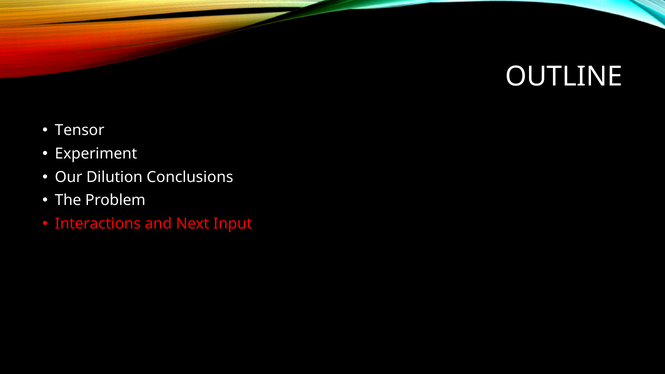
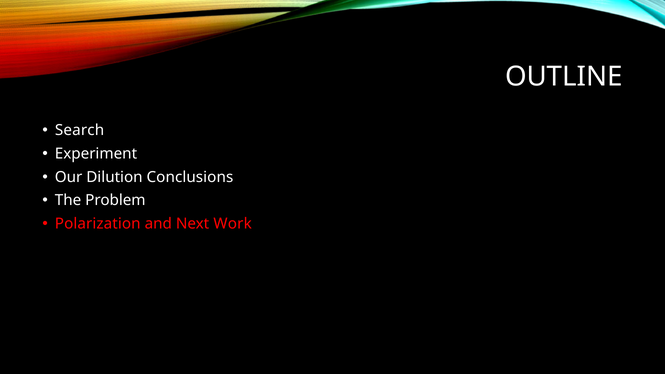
Tensor: Tensor -> Search (80, 130)
Interactions: Interactions -> Polarization (98, 224)
Input: Input -> Work (233, 224)
